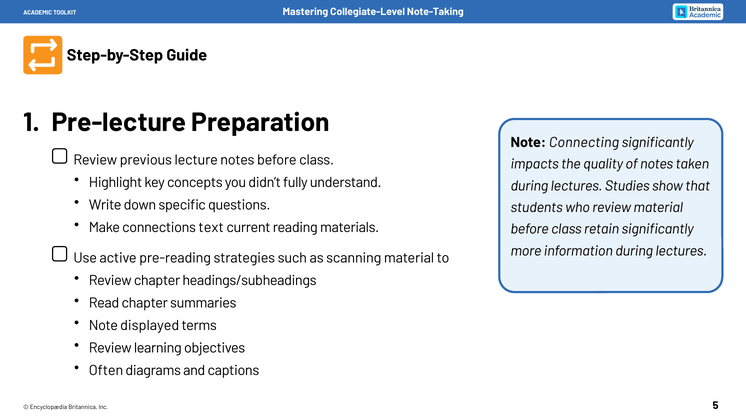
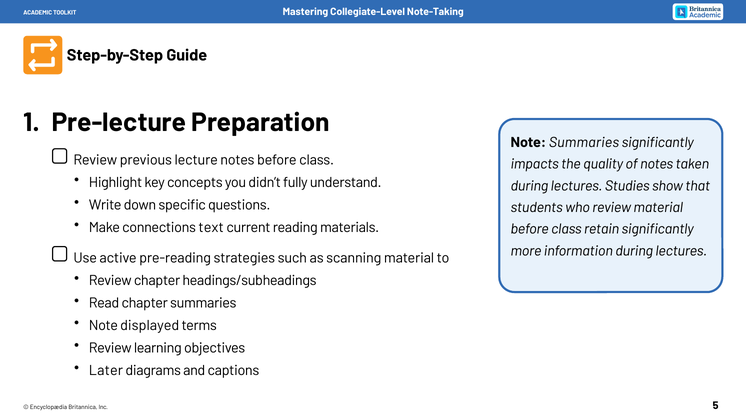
Note Connecting: Connecting -> Summaries (584, 142)
Often: Often -> Later (106, 370)
